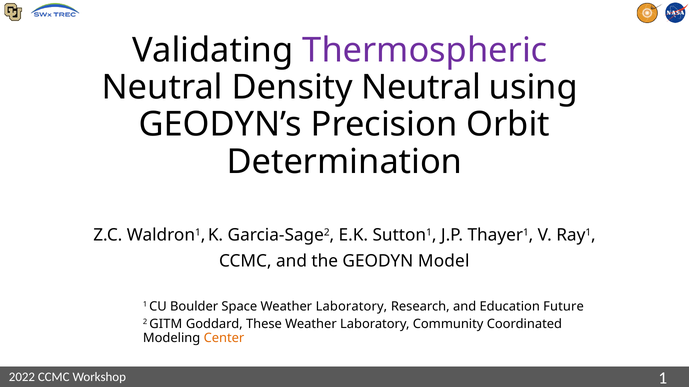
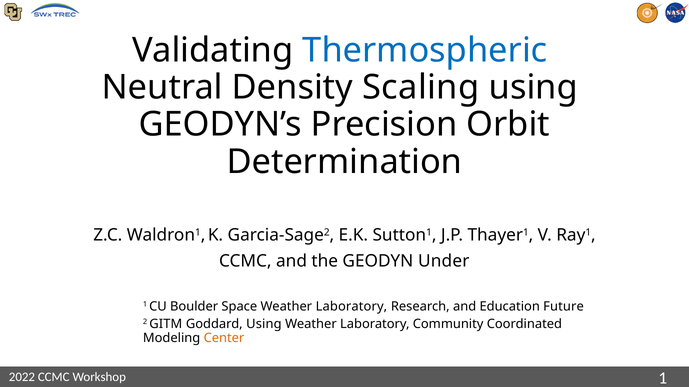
Thermospheric colour: purple -> blue (425, 50)
Density Neutral: Neutral -> Scaling (421, 88)
Model: Model -> Under (444, 261)
Goddard These: These -> Using (264, 324)
